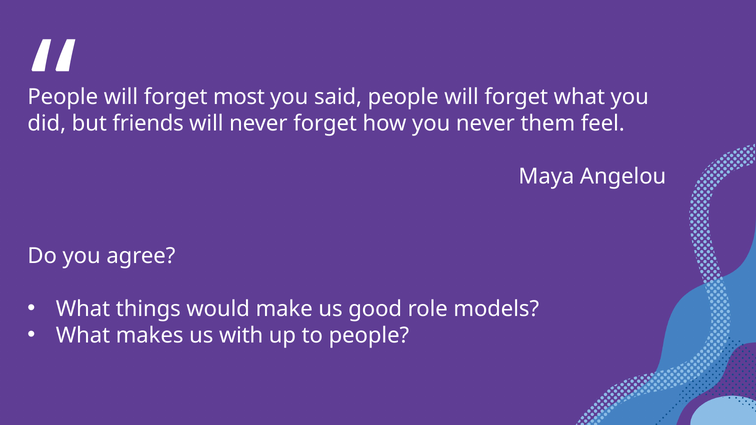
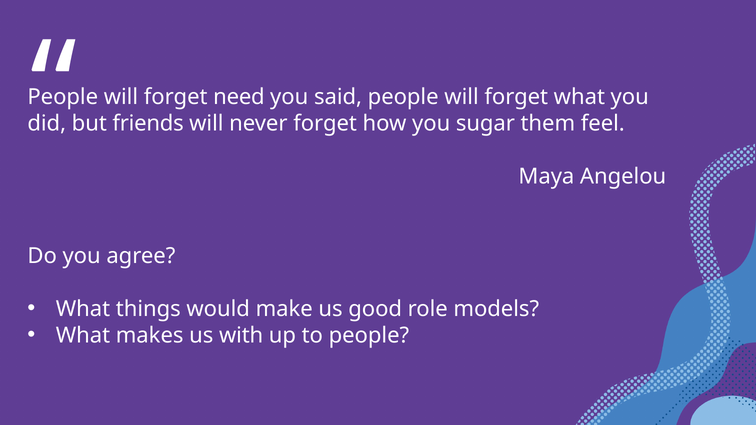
most: most -> need (239, 97)
you never: never -> sugar (485, 124)
